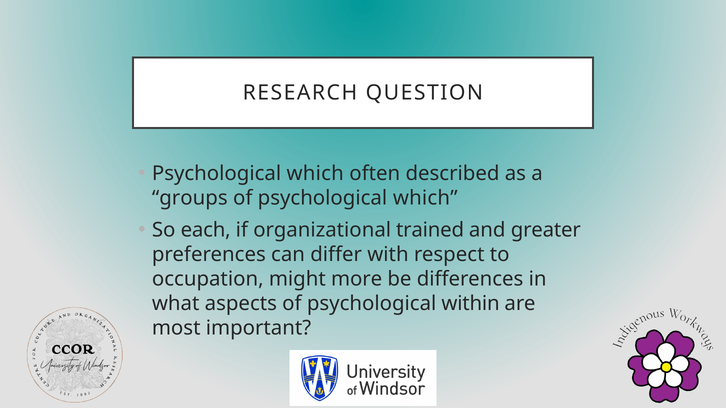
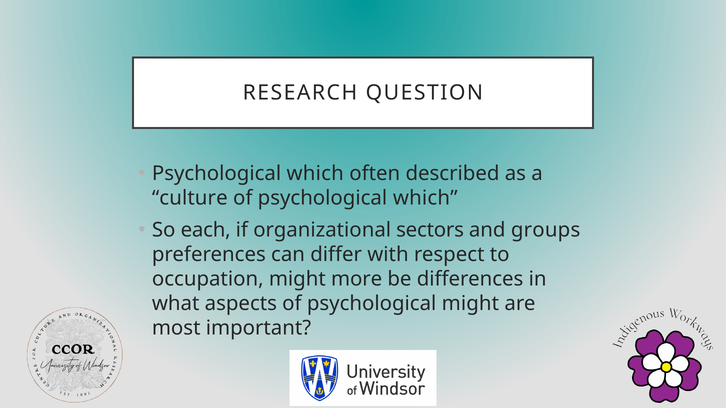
groups: groups -> culture (190, 198)
trained: trained -> sectors (430, 230)
greater: greater -> groups (546, 230)
psychological within: within -> might (470, 304)
